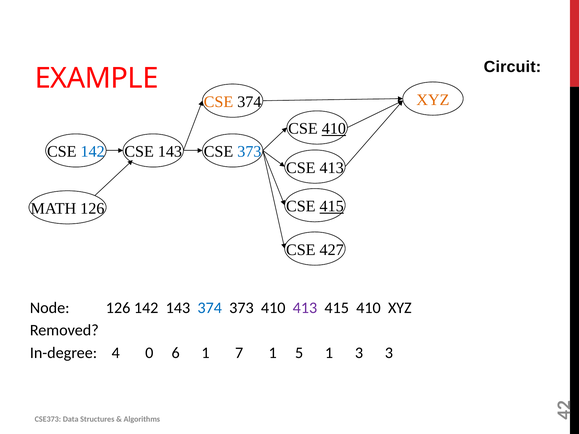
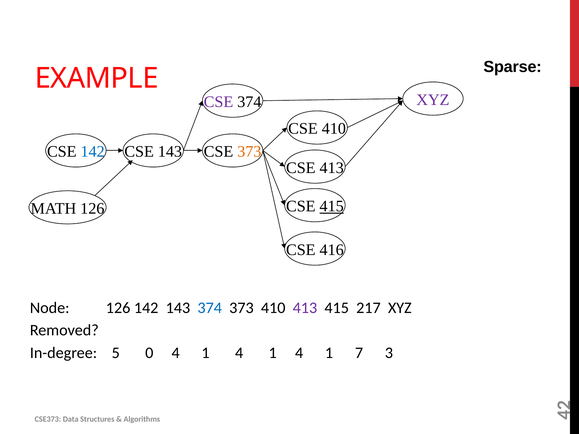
Circuit: Circuit -> Sparse (513, 67)
XYZ colour: orange -> purple (433, 100)
CSE colour: orange -> purple (218, 102)
410 underline: present -> none (334, 129)
373 colour: blue -> orange (249, 152)
427: 427 -> 416 (332, 250)
415 410: 410 -> 217 (368, 308)
In-degree 4: 4 -> 5 (116, 353)
0 6: 6 -> 4 (176, 353)
7: 7 -> 4 (239, 353)
5: 5 -> 4 (299, 353)
1 3: 3 -> 7 (359, 353)
